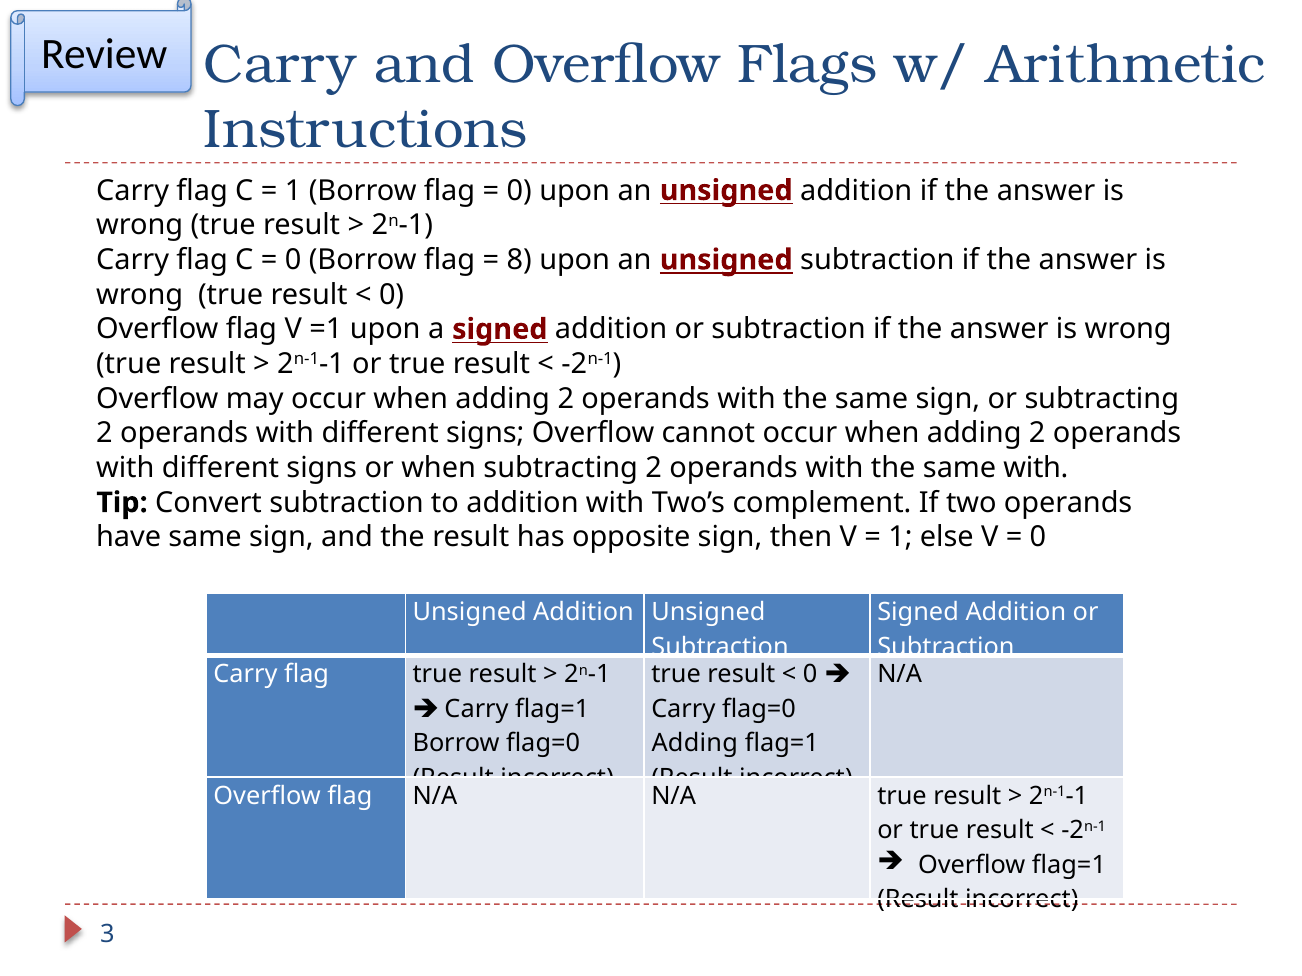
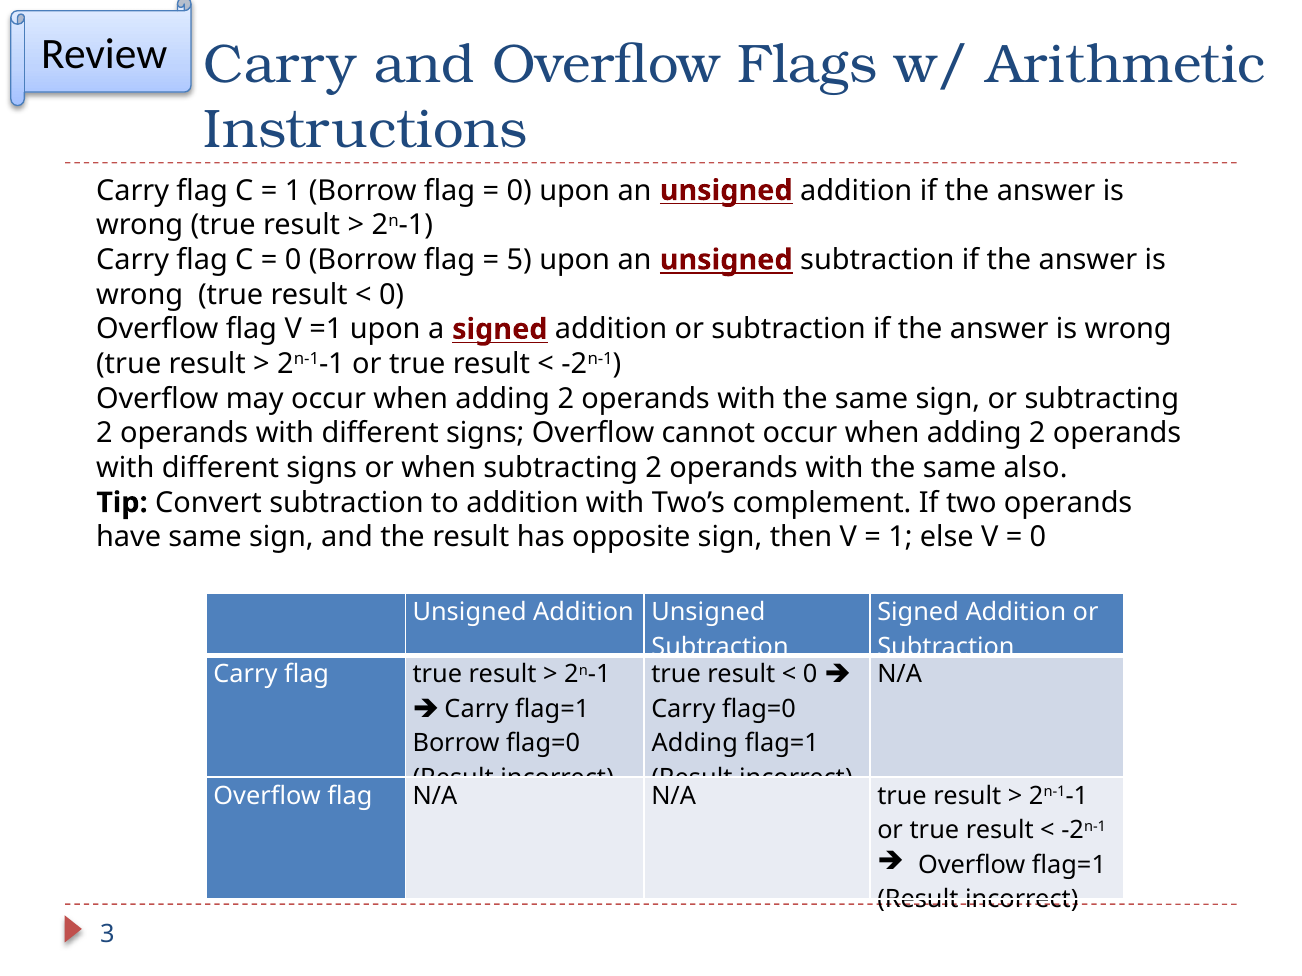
8: 8 -> 5 (519, 260)
same with: with -> also (1036, 468)
